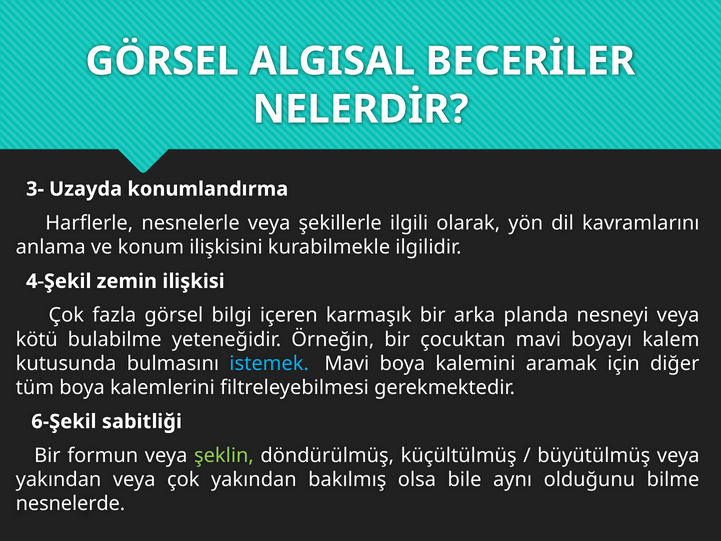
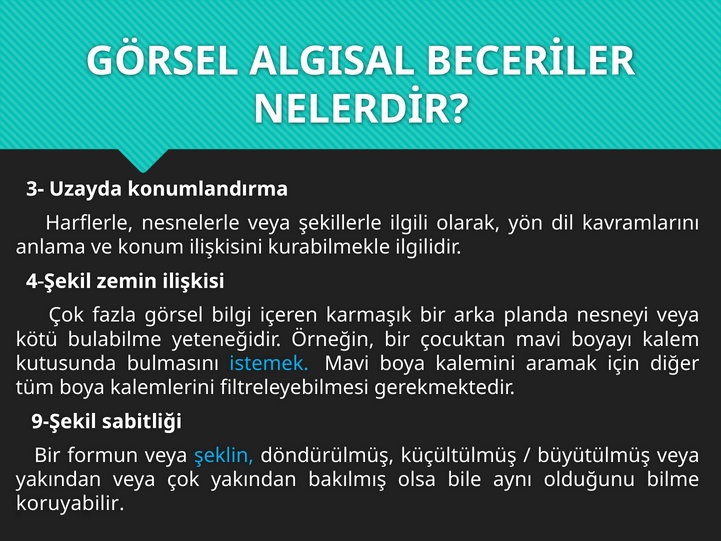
6-Şekil: 6-Şekil -> 9-Şekil (64, 421)
şeklin colour: light green -> light blue (224, 455)
nesnelerde: nesnelerde -> koruyabilir (70, 504)
